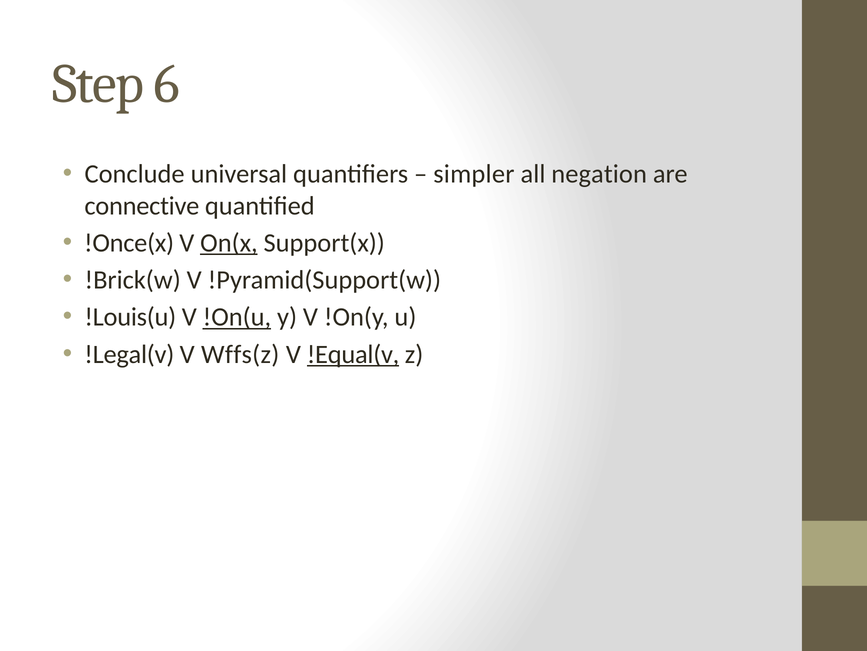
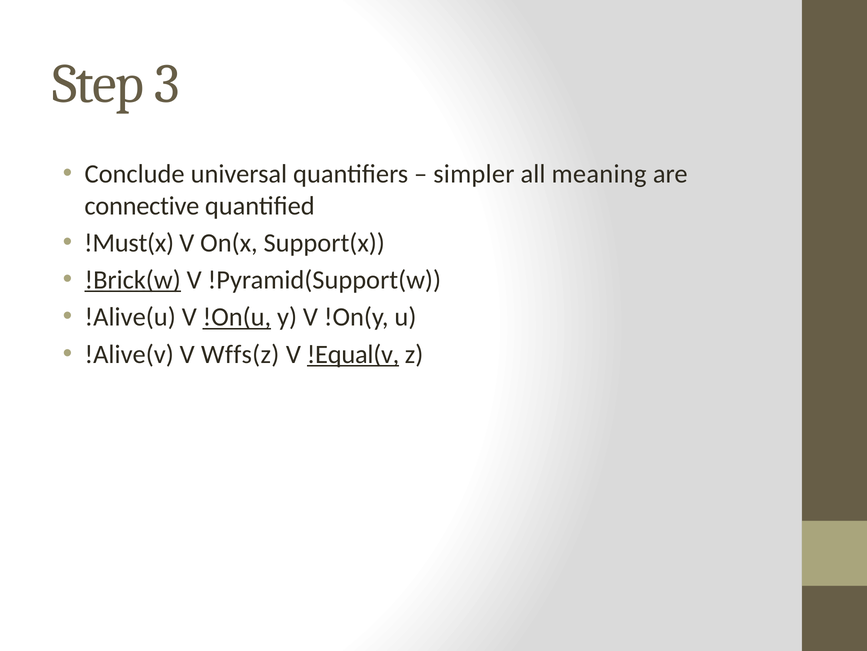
6: 6 -> 3 (167, 84)
negation: negation -> meaning (599, 174)
!Once(x: !Once(x -> !Must(x (129, 243)
On(x underline: present -> none (229, 243)
!Brick(w underline: none -> present (133, 280)
!Louis(u: !Louis(u -> !Alive(u (130, 317)
!Legal(v: !Legal(v -> !Alive(v (129, 354)
